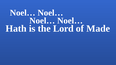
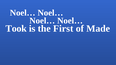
Hath: Hath -> Took (16, 29)
Lord: Lord -> First (63, 29)
